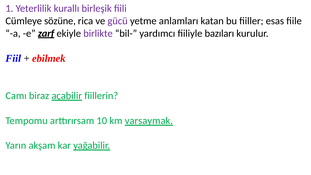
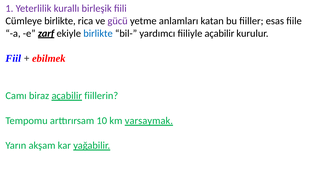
Cümleye sözüne: sözüne -> birlikte (60, 21)
birlikte colour: purple -> blue (98, 33)
fiiliyle bazıları: bazıları -> açabilir (219, 33)
